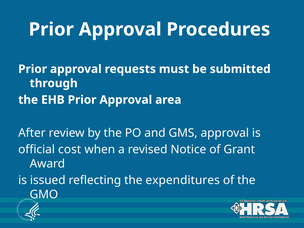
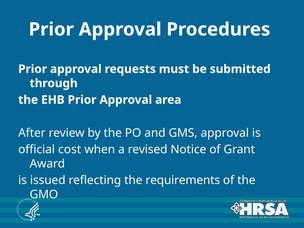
expenditures: expenditures -> requirements (183, 180)
